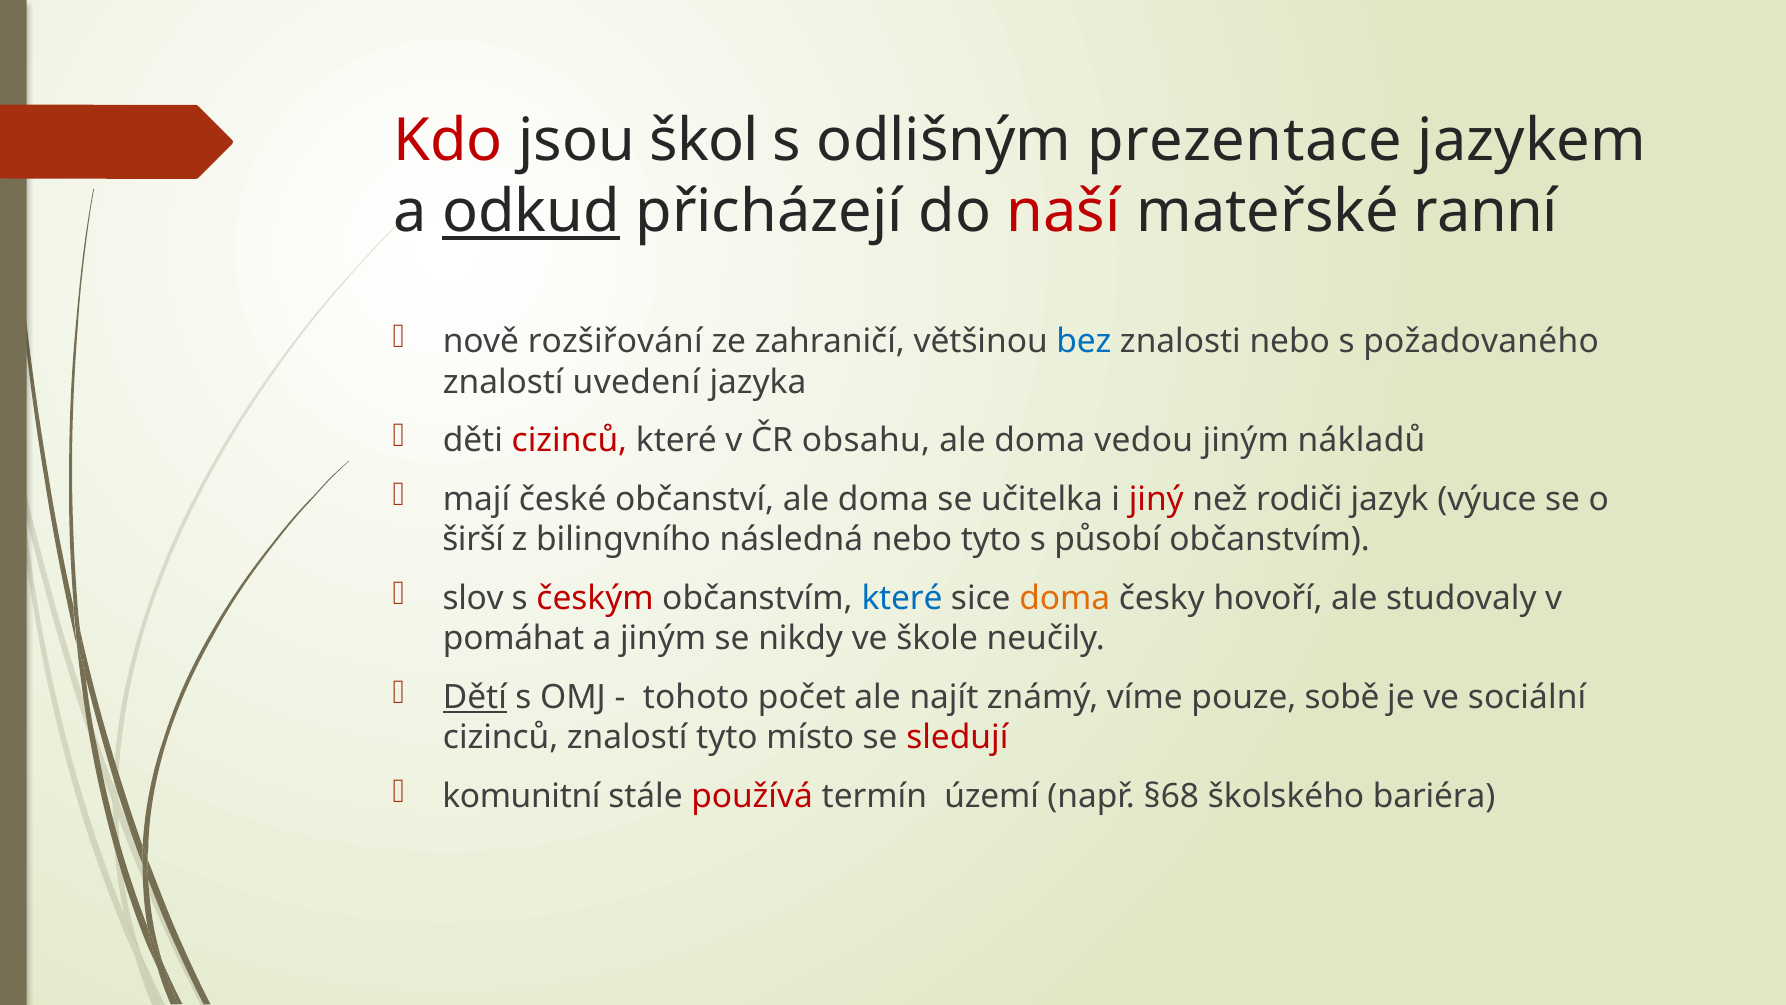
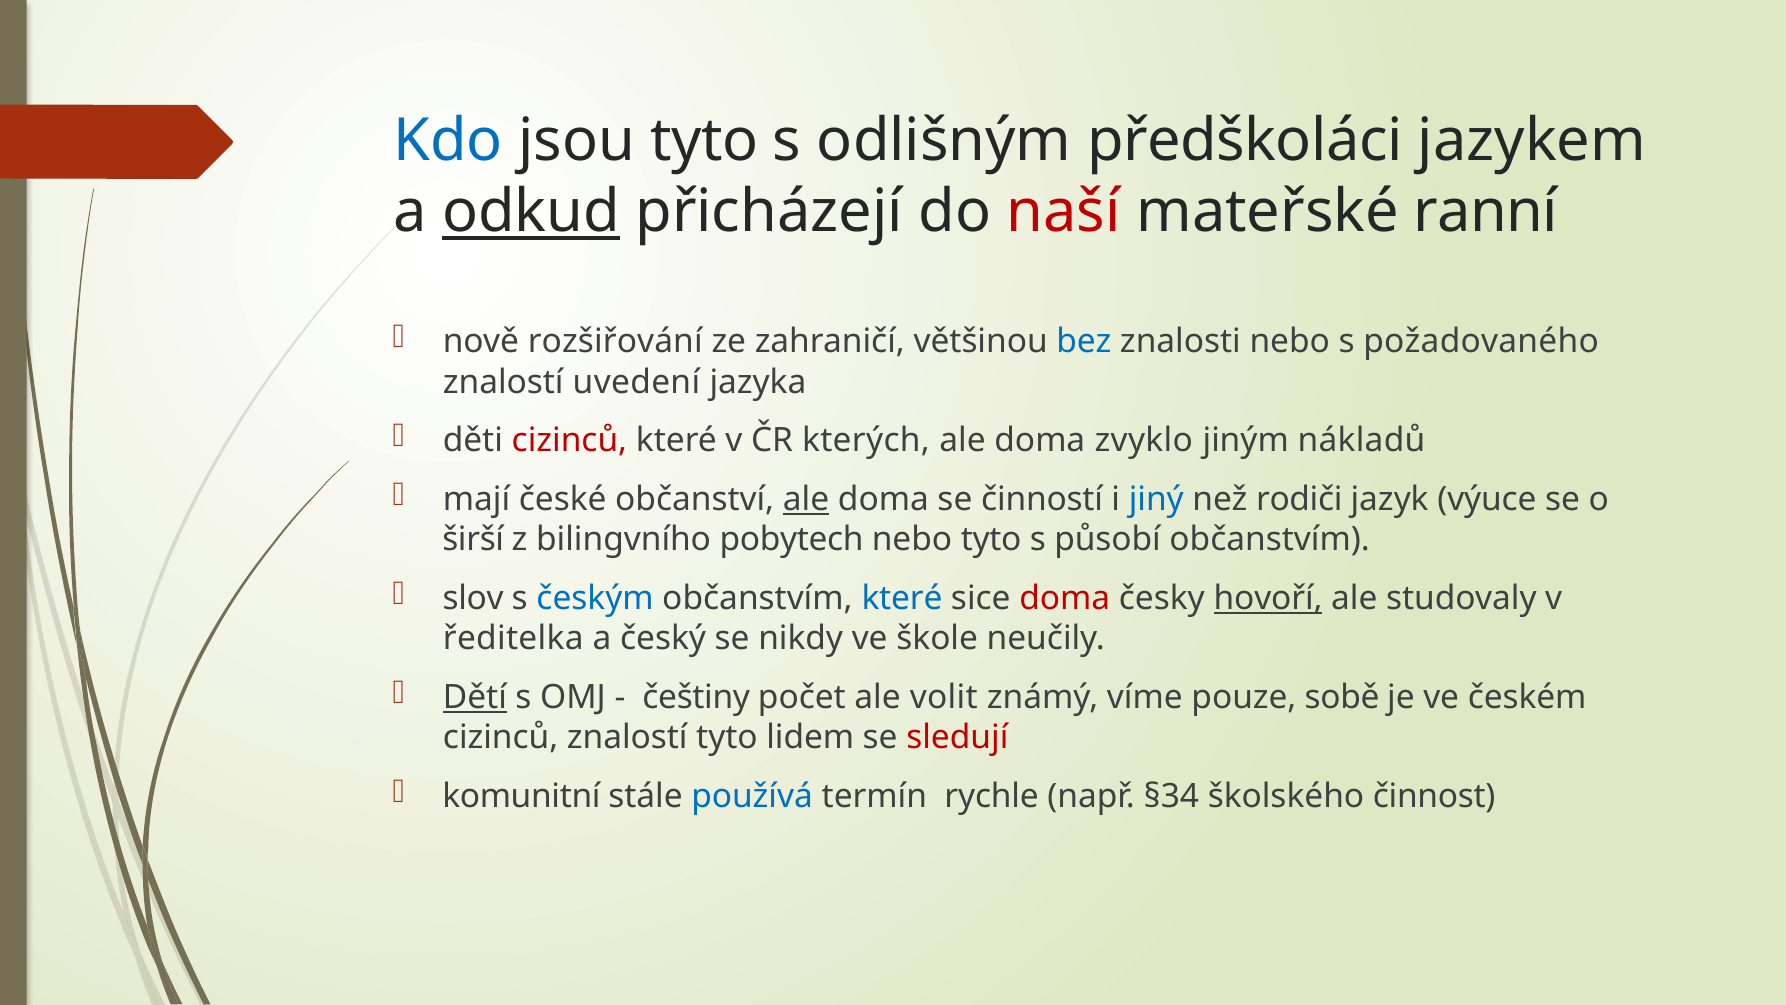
Kdo colour: red -> blue (448, 141)
jsou škol: škol -> tyto (704, 141)
prezentace: prezentace -> předškoláci (1245, 141)
obsahu: obsahu -> kterých (866, 441)
vedou: vedou -> zvyklo (1144, 441)
ale underline: none -> present (806, 499)
učitelka: učitelka -> činností (1042, 499)
jiný colour: red -> blue (1156, 499)
následná: následná -> pobytech (792, 540)
českým colour: red -> blue (595, 598)
doma colour: orange -> red (1065, 598)
hovoří underline: none -> present (1268, 598)
pomáhat: pomáhat -> ředitelka (513, 639)
a jiným: jiným -> český (663, 639)
tohoto: tohoto -> češtiny (696, 697)
najít: najít -> volit (944, 697)
sociální: sociální -> českém (1527, 697)
místo: místo -> lidem (810, 738)
používá colour: red -> blue (752, 796)
území: území -> rychle (992, 796)
§68: §68 -> §34 (1171, 796)
bariéra: bariéra -> činnost (1434, 796)
